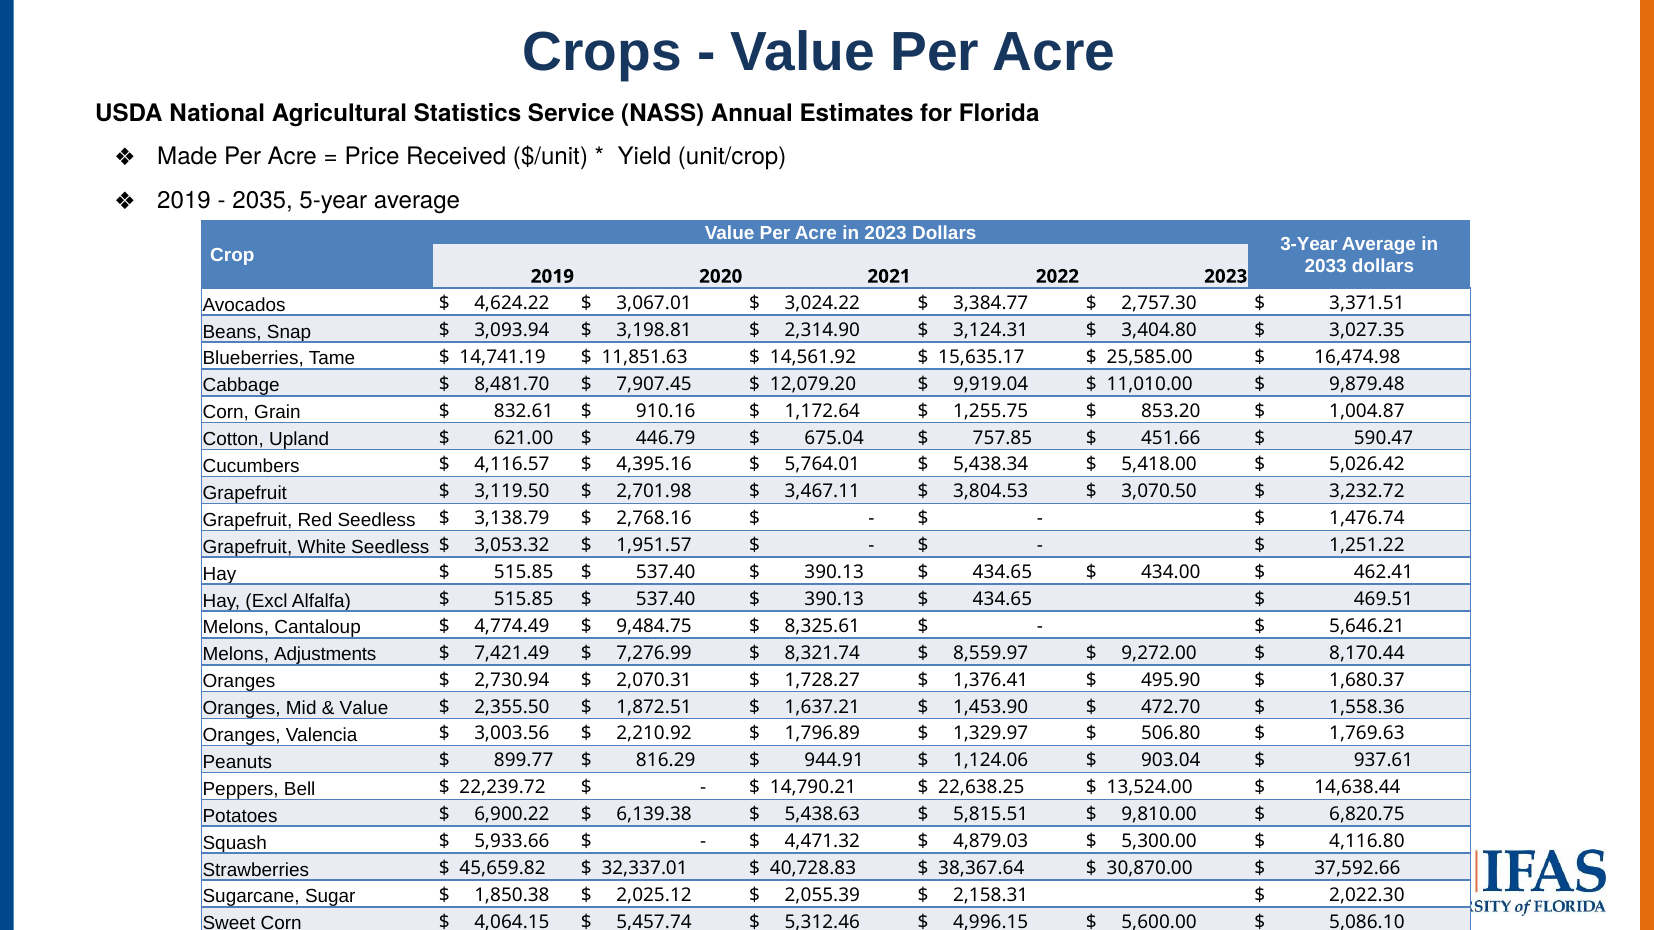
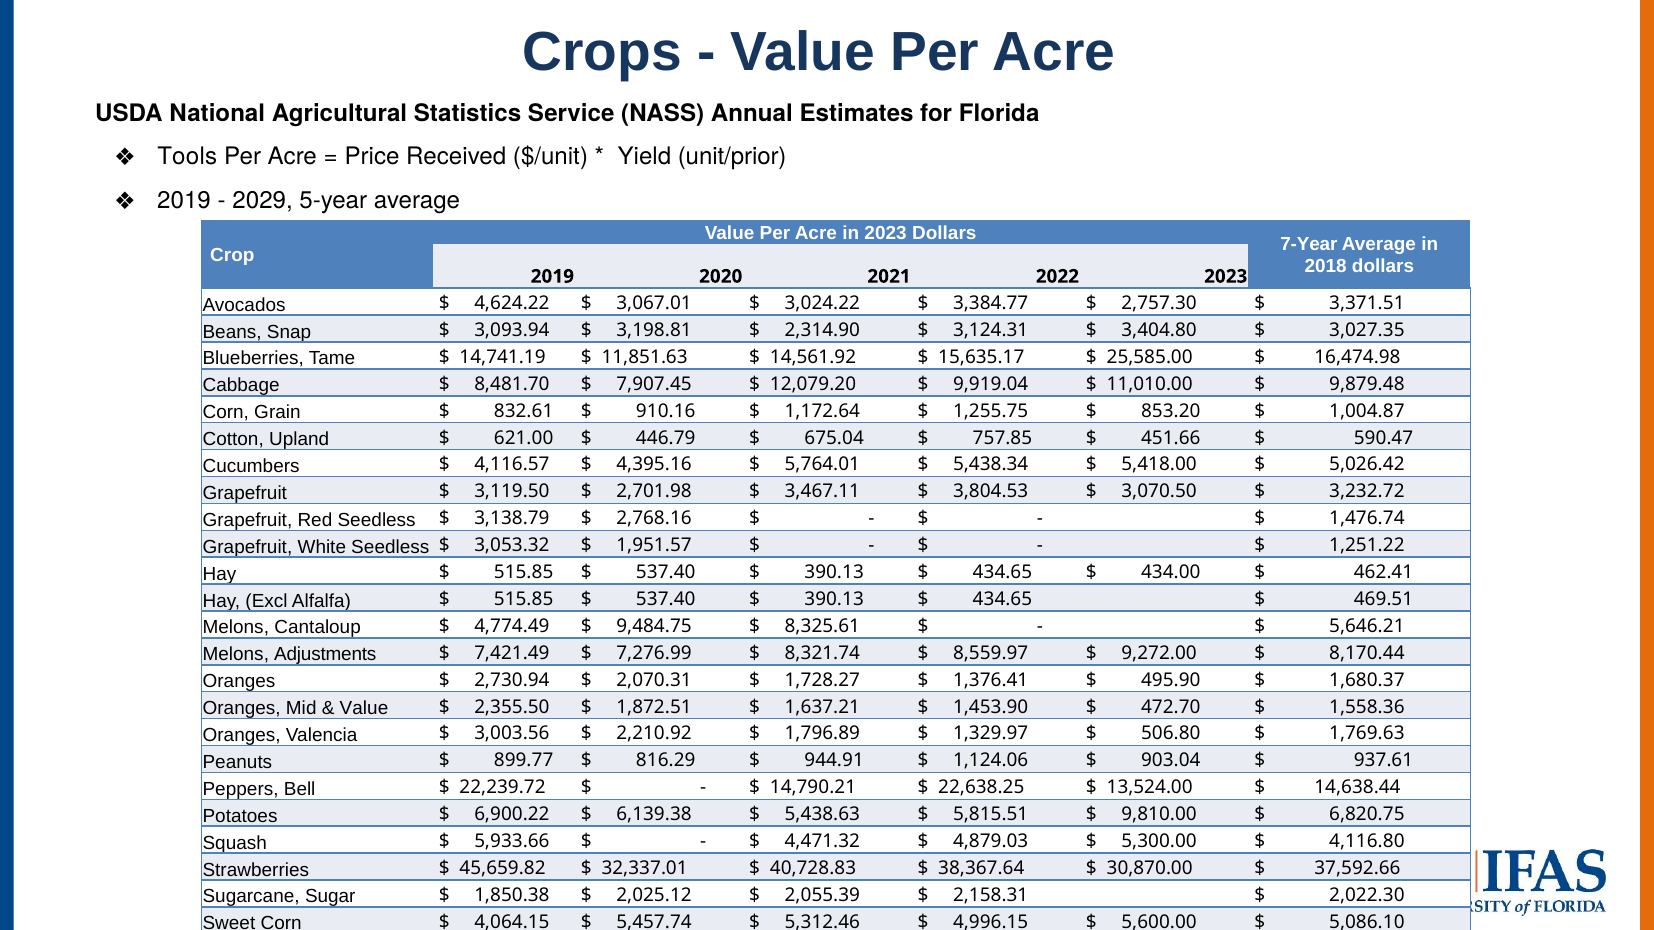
Made: Made -> Tools (187, 157)
unit/crop: unit/crop -> unit/prior (732, 157)
2035: 2035 -> 2029 (263, 200)
3-Year: 3-Year -> 7-Year (1309, 244)
2033: 2033 -> 2018 (1326, 267)
